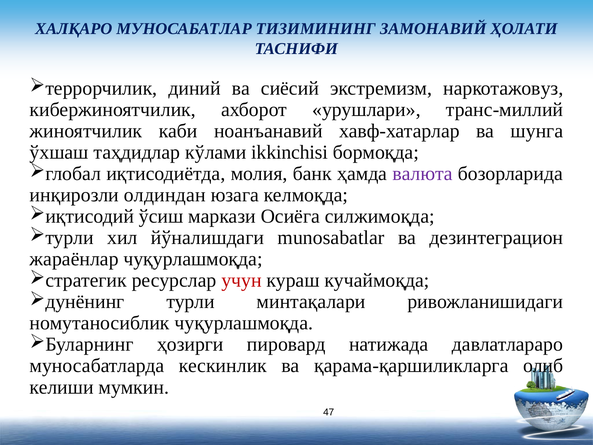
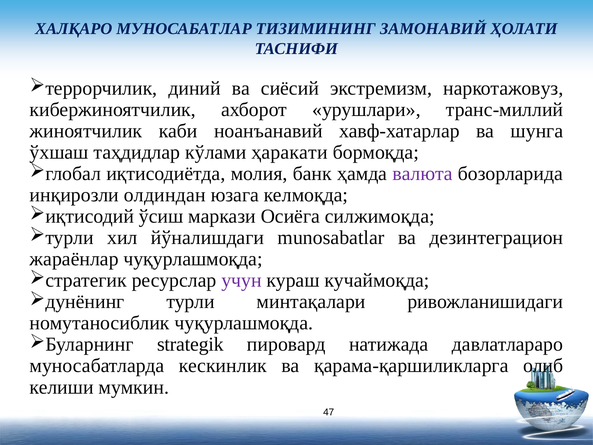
ikkinchisi: ikkinchisi -> ҳаракати (289, 152)
учун colour: red -> purple (241, 280)
ҳозирги: ҳозирги -> strategik (190, 344)
